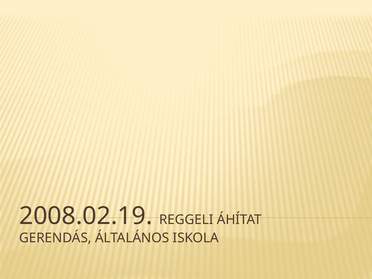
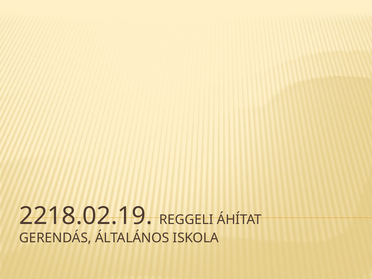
2008.02.19: 2008.02.19 -> 2218.02.19 (86, 216)
